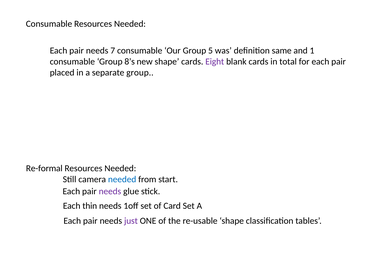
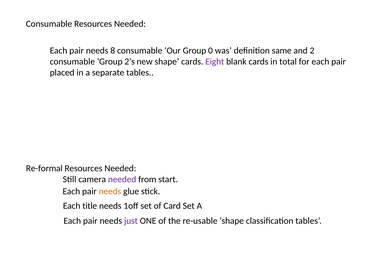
7: 7 -> 8 (113, 51)
5: 5 -> 0 (211, 51)
1: 1 -> 2 (312, 51)
8’s: 8’s -> 2’s (130, 62)
separate group: group -> tables (140, 73)
needed colour: blue -> purple (122, 179)
needs colour: purple -> orange (110, 191)
thin: thin -> title (90, 206)
